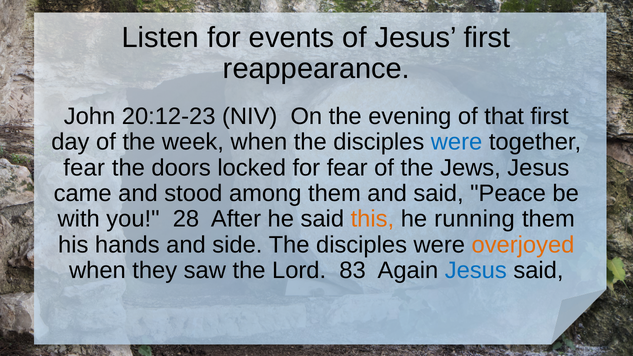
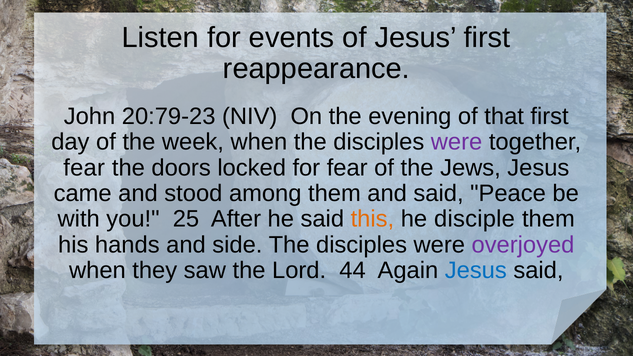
20:12-23: 20:12-23 -> 20:79-23 (169, 116)
were colour: blue -> purple (457, 142)
28: 28 -> 25 (186, 219)
running: running -> disciple (475, 219)
overjoyed colour: orange -> purple (523, 245)
83: 83 -> 44 (353, 270)
